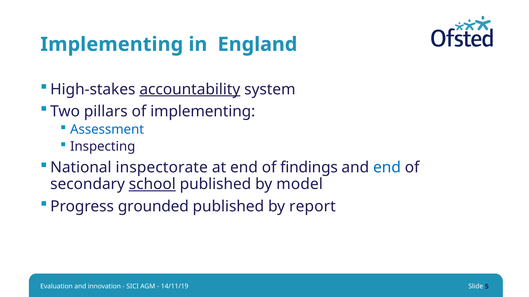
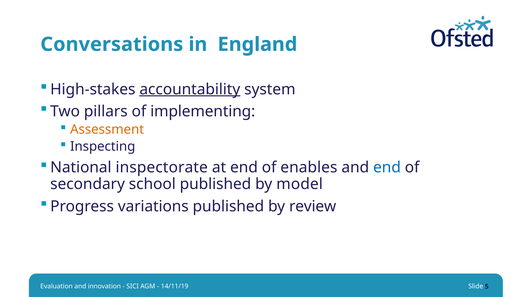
Implementing: Implementing -> Conversations (112, 44)
Assessment colour: blue -> orange (107, 130)
findings: findings -> enables (309, 168)
school underline: present -> none (152, 185)
grounded: grounded -> variations (153, 207)
report: report -> review (313, 207)
